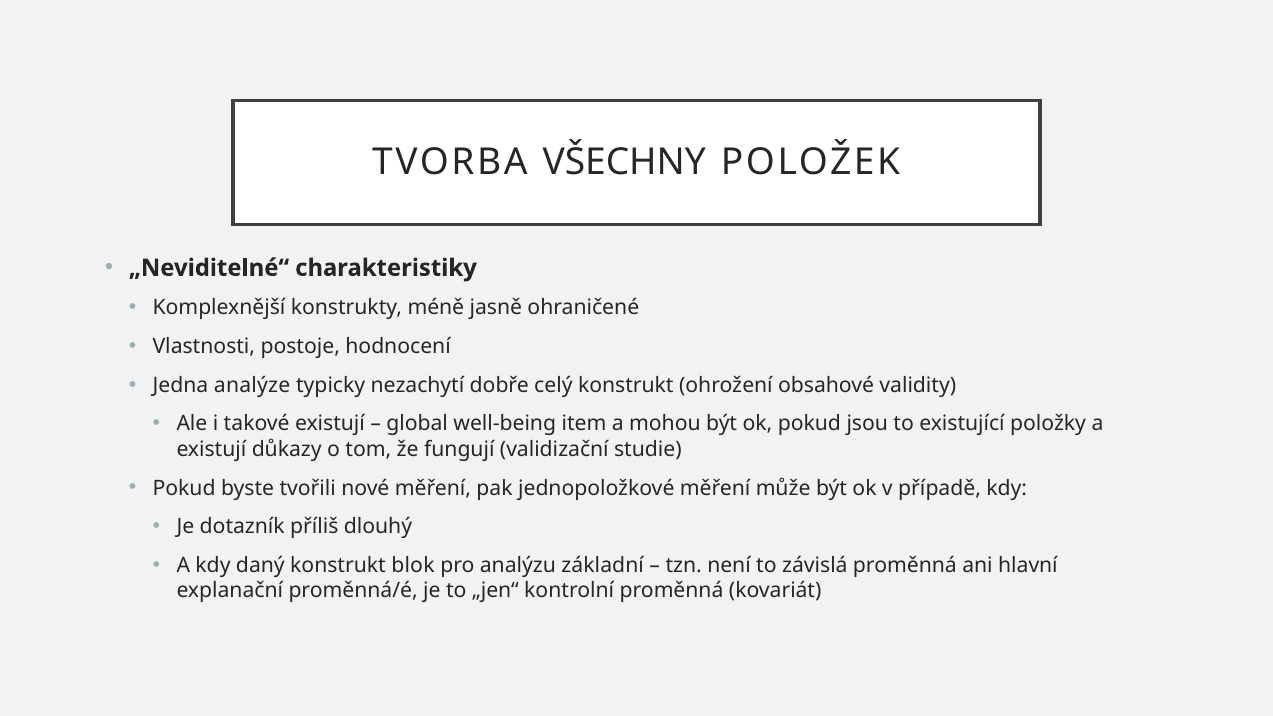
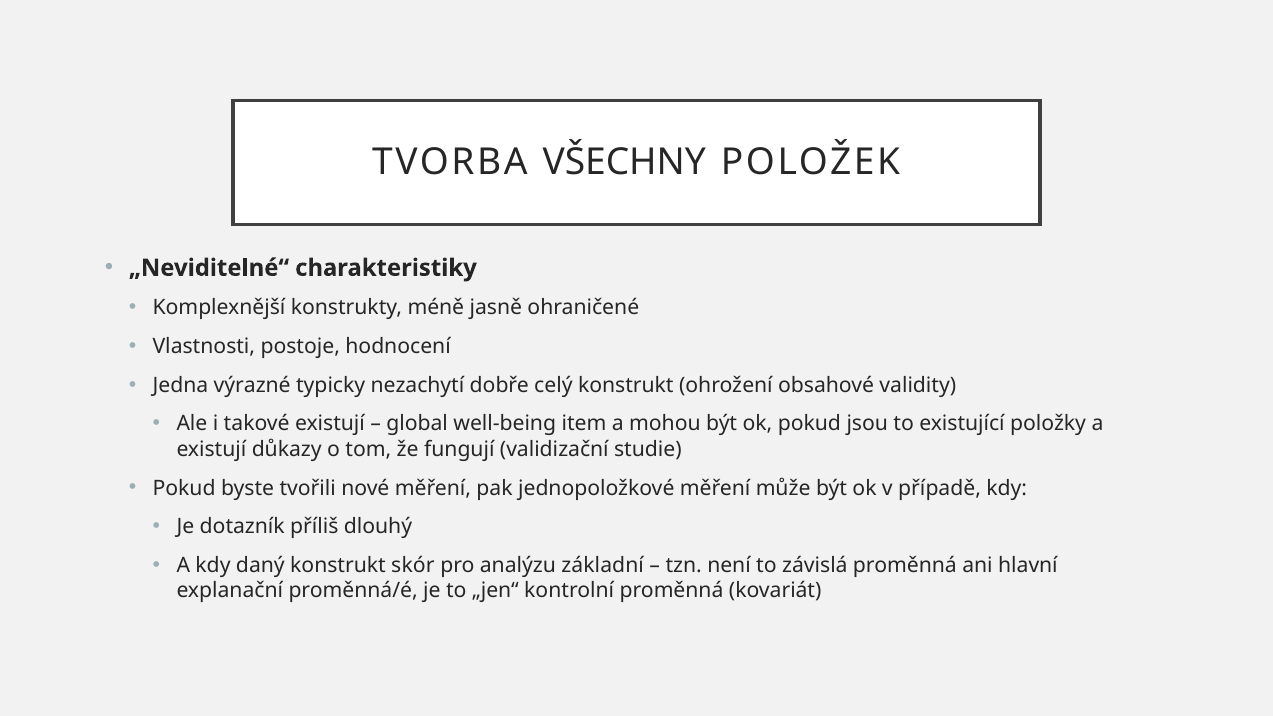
analýze: analýze -> výrazné (252, 385)
blok: blok -> skór (413, 565)
